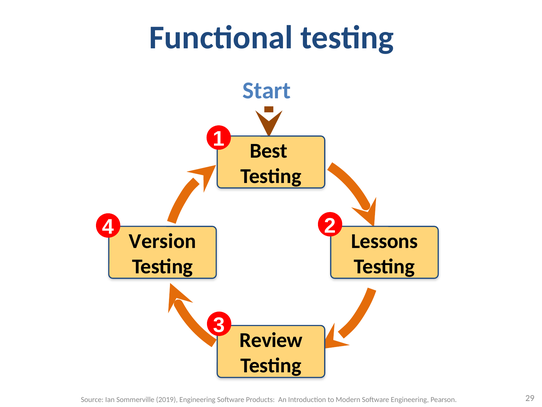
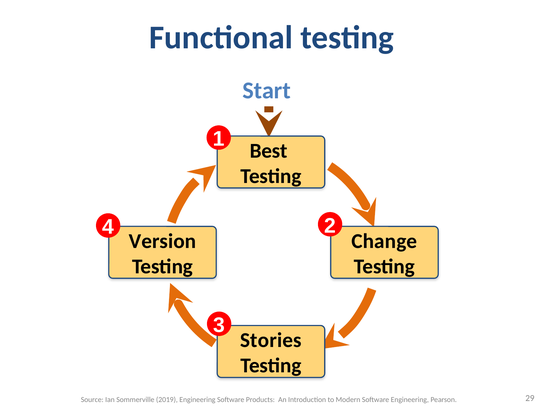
Lessons: Lessons -> Change (384, 241)
Review: Review -> Stories (271, 340)
